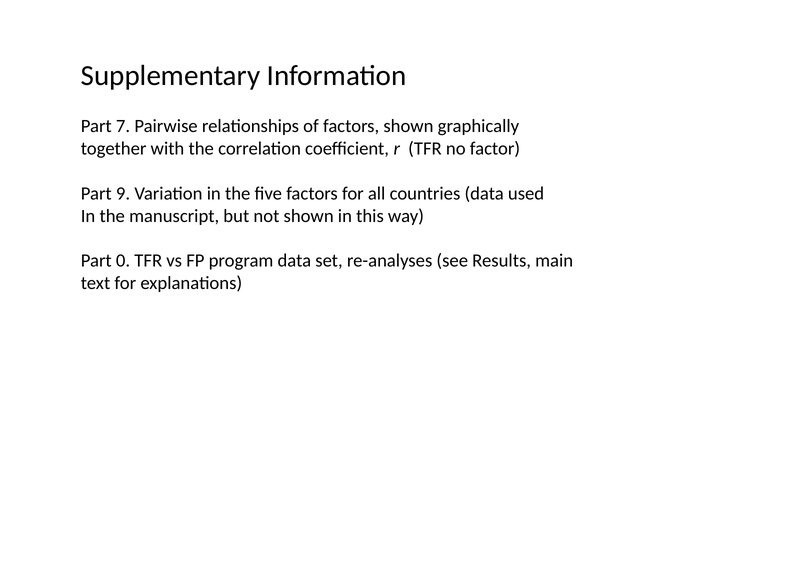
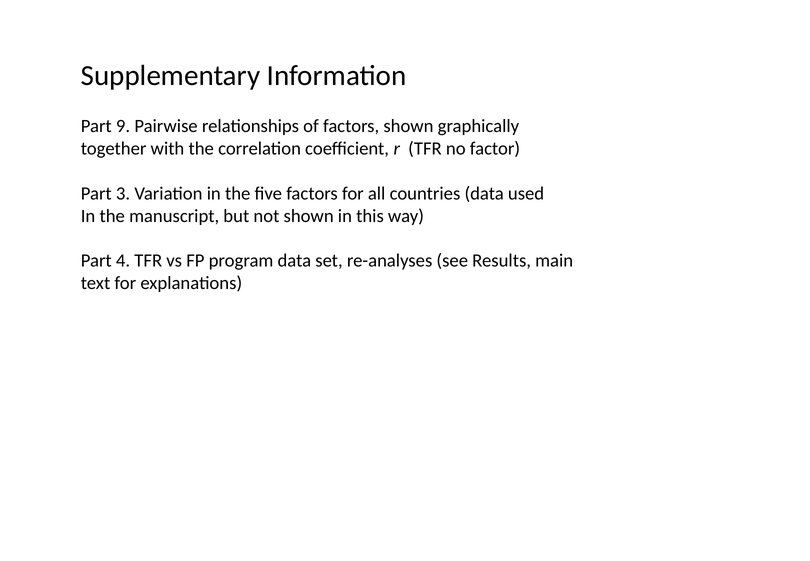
7: 7 -> 9 (123, 126)
9: 9 -> 3 (123, 193)
0: 0 -> 4 (123, 261)
